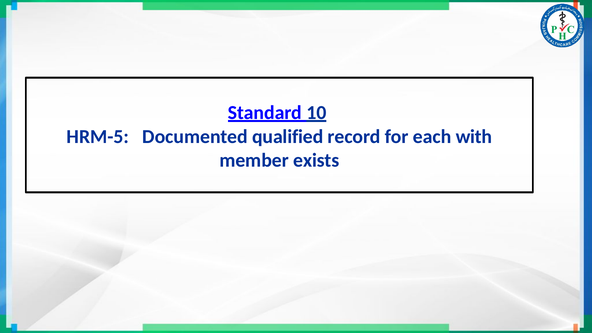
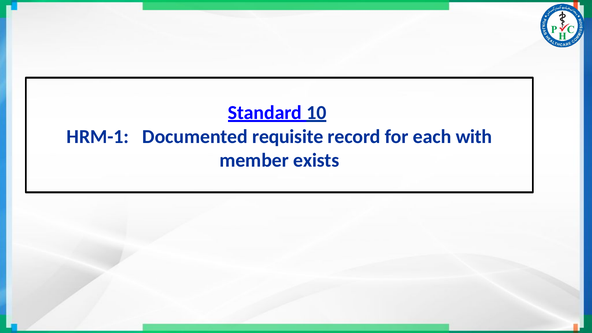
HRM-5: HRM-5 -> HRM-1 (98, 137)
qualified: qualified -> requisite (288, 137)
